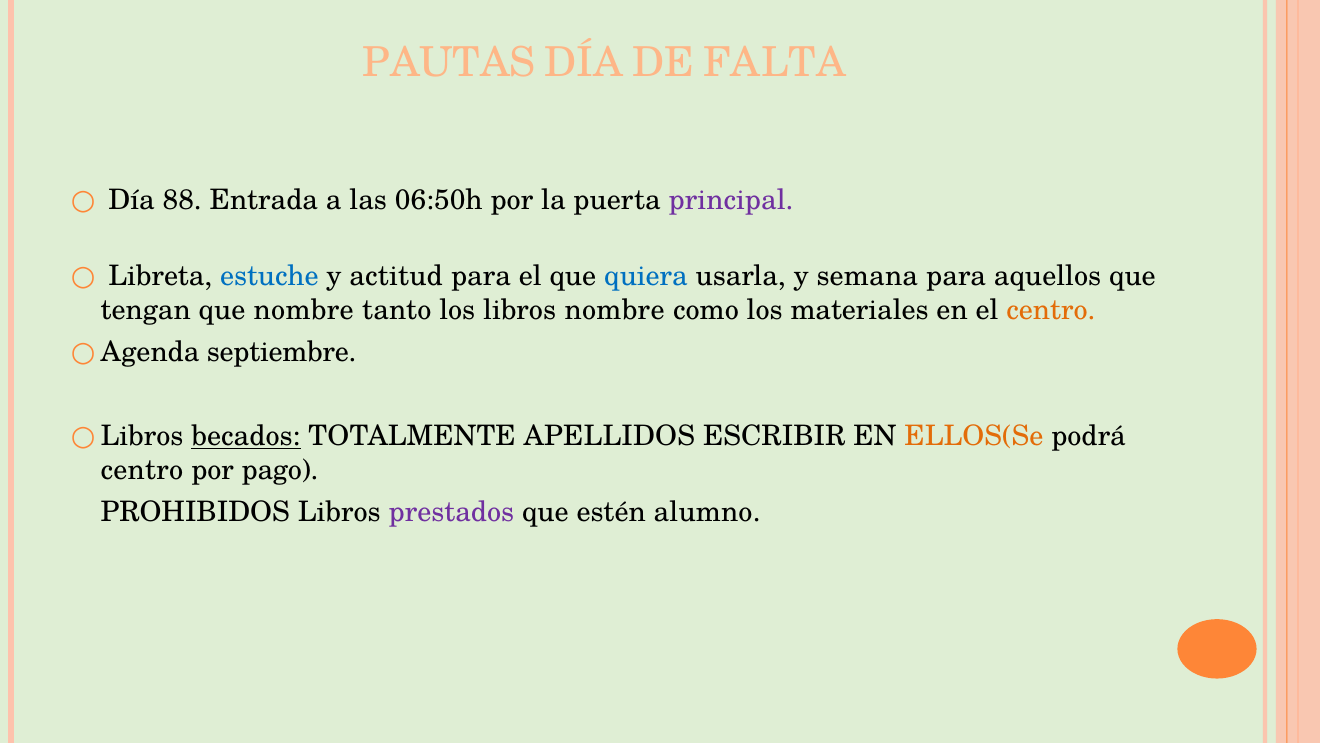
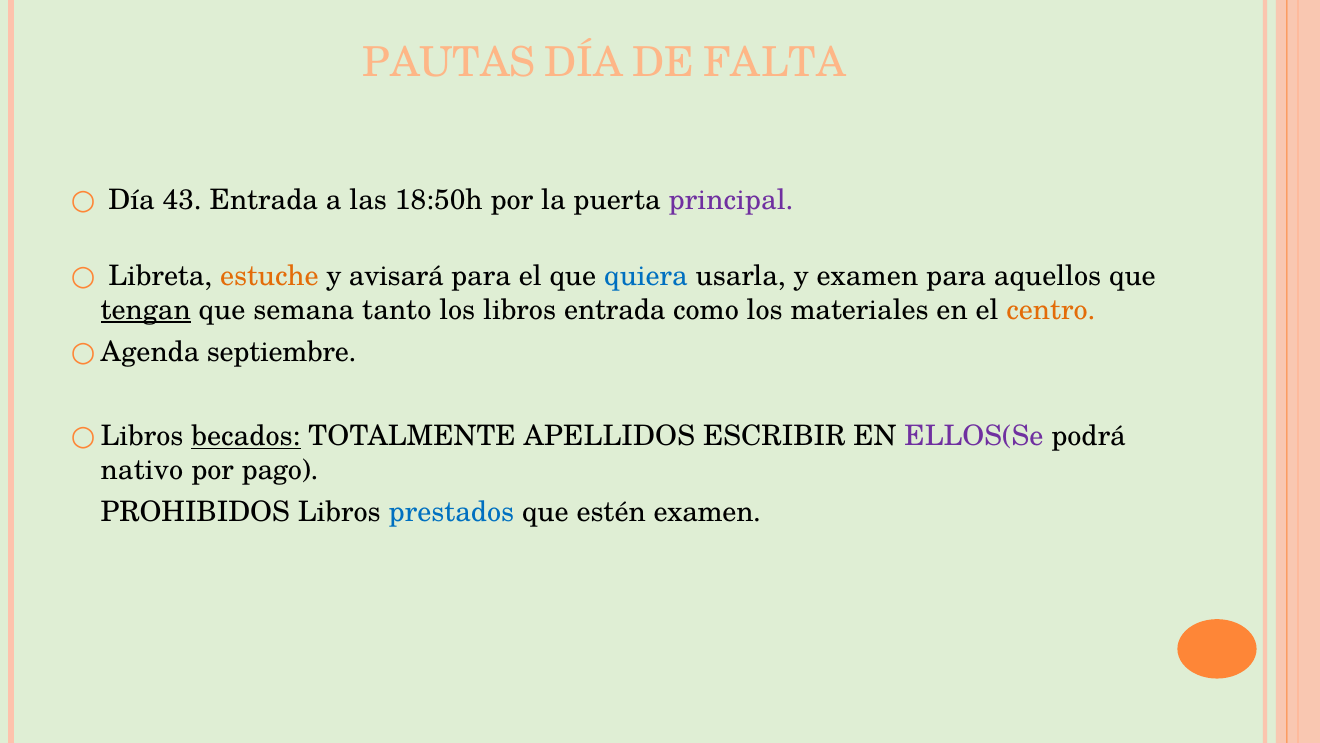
88: 88 -> 43 (182, 200)
06:50h: 06:50h -> 18:50h (439, 200)
estuche colour: blue -> orange (269, 276)
actitud: actitud -> avisará (396, 276)
y semana: semana -> examen (867, 276)
tengan underline: none -> present (146, 310)
que nombre: nombre -> semana (304, 310)
libros nombre: nombre -> entrada (615, 310)
ELLOS(Se colour: orange -> purple (974, 436)
centro: centro -> nativo (142, 470)
prestados colour: purple -> blue (451, 512)
estén alumno: alumno -> examen (707, 512)
